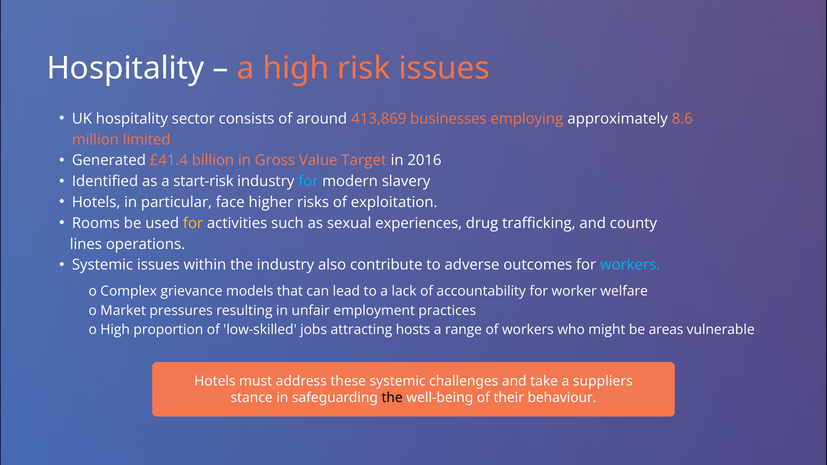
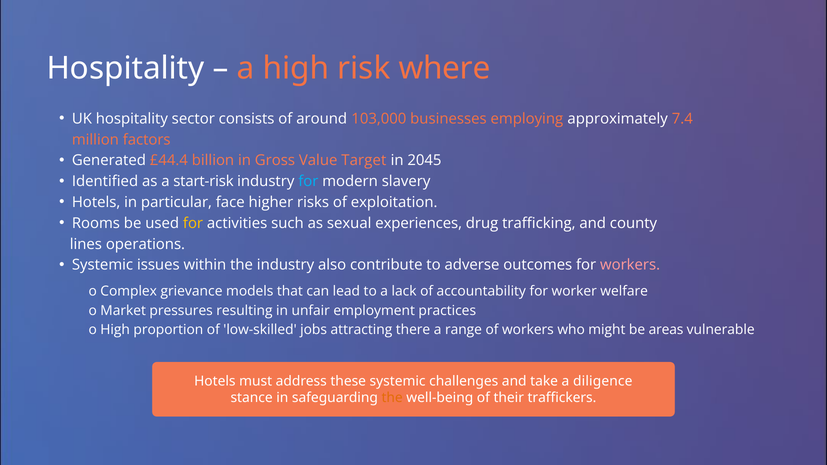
risk issues: issues -> where (445, 68)
413,869: 413,869 -> 103,000 (379, 119)
8.6: 8.6 -> 7.4 (682, 119)
limited: limited -> factors (147, 140)
£41.4: £41.4 -> £44.4 (169, 161)
2016: 2016 -> 2045 (424, 161)
workers colour: light blue -> pink (630, 265)
hosts: hosts -> there (413, 330)
suppliers: suppliers -> diligence (603, 381)
the colour: black -> orange (392, 398)
behaviour: behaviour -> traffickers (562, 398)
